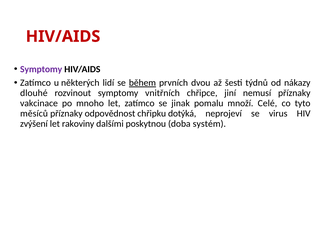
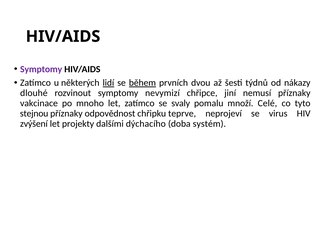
HIV/AIDS colour: red -> black (63, 37)
lidí underline: none -> present (108, 83)
vnitřních: vnitřních -> nevymizí (162, 93)
jinak: jinak -> svaly (181, 104)
měsíců: měsíců -> stejnou (34, 114)
dotýká: dotýká -> teprve (182, 114)
rakoviny: rakoviny -> projekty (78, 124)
poskytnou: poskytnou -> dýchacího (146, 124)
